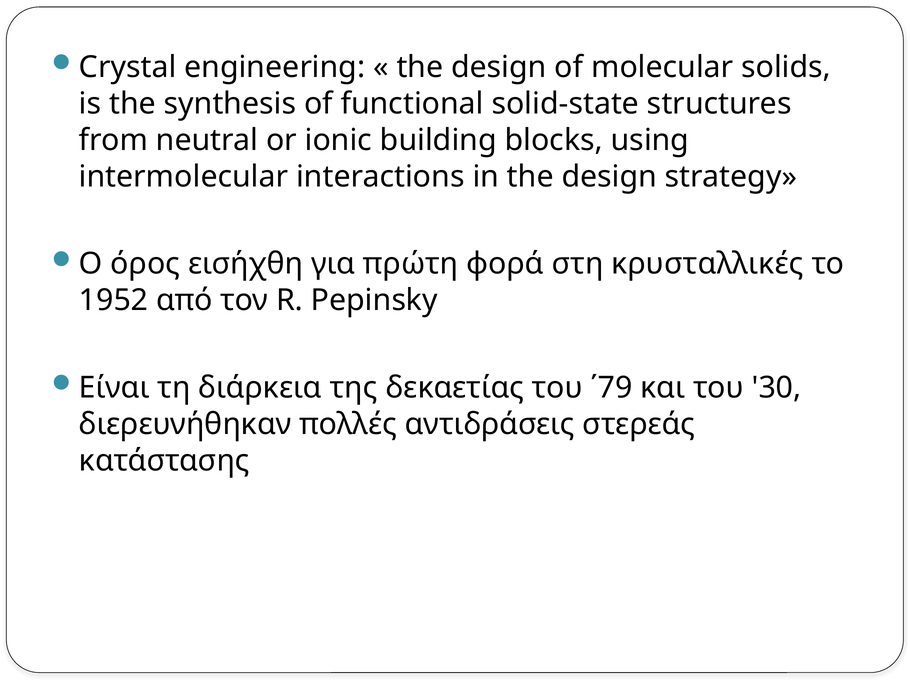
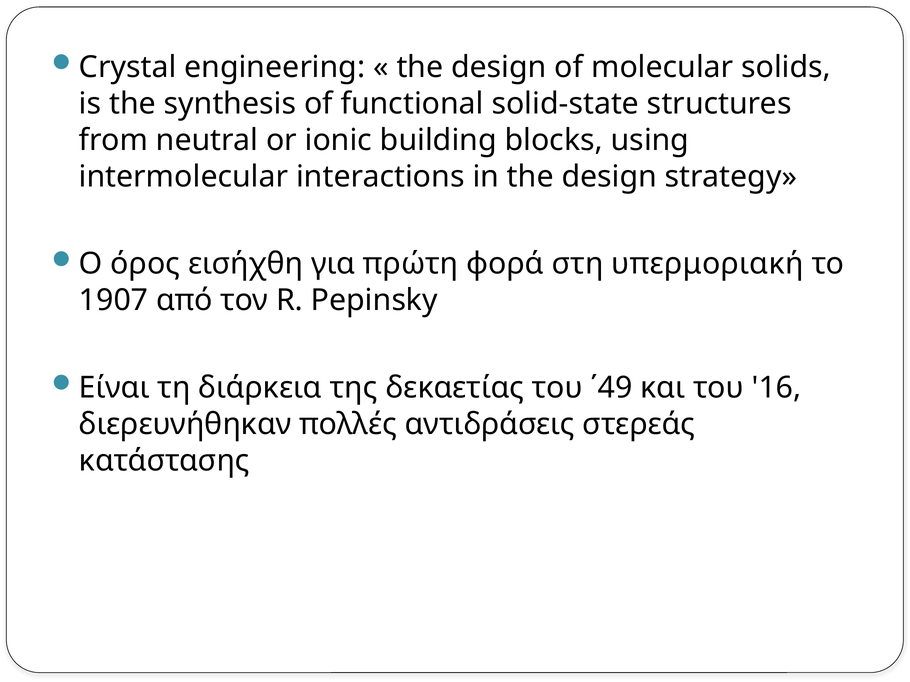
κρυσταλλικές: κρυσταλλικές -> υπερμοριακή (707, 264)
1952: 1952 -> 1907 (114, 301)
΄79: ΄79 -> ΄49 (611, 388)
30: 30 -> 16 (777, 388)
